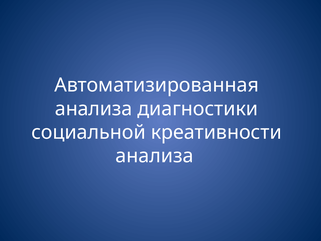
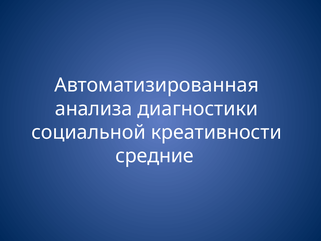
анализа: анализа -> средние (155, 156)
